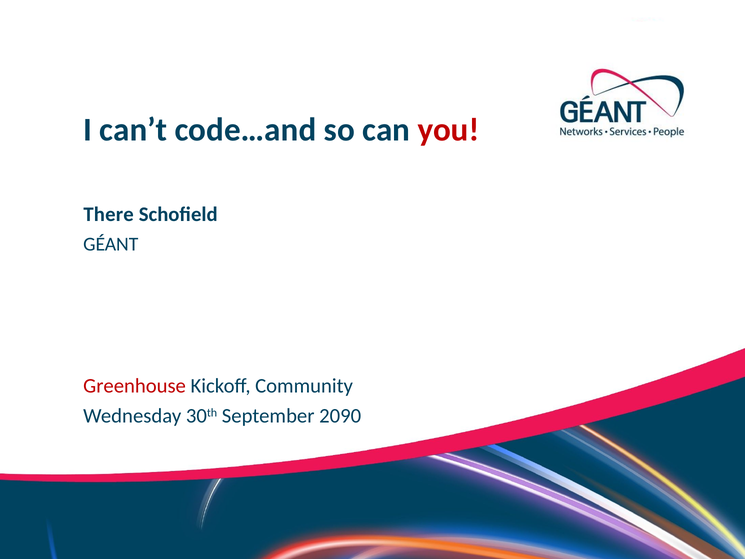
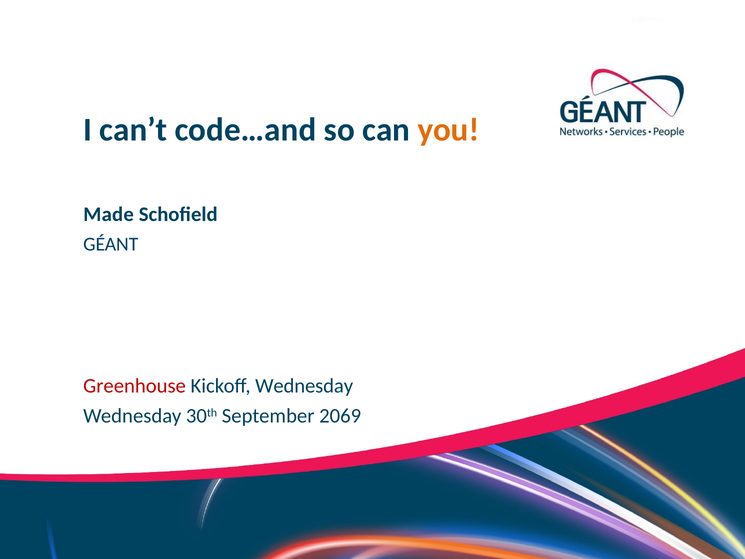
you colour: red -> orange (448, 130)
There: There -> Made (109, 214)
Kickoff Community: Community -> Wednesday (304, 386)
2090: 2090 -> 2069 (340, 416)
